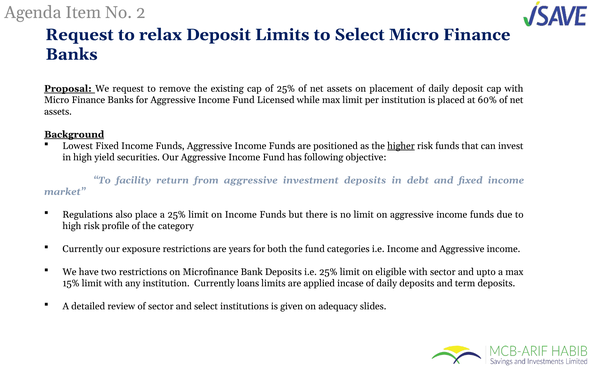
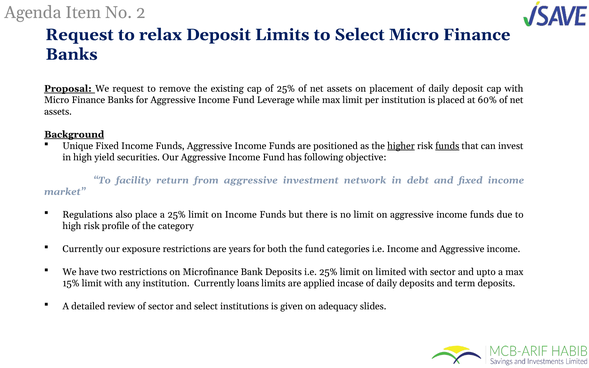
Licensed: Licensed -> Leverage (276, 100)
Lowest: Lowest -> Unique (78, 146)
funds underline: none -> present (447, 146)
investment deposits: deposits -> network (365, 180)
eligible: eligible -> limited (391, 272)
